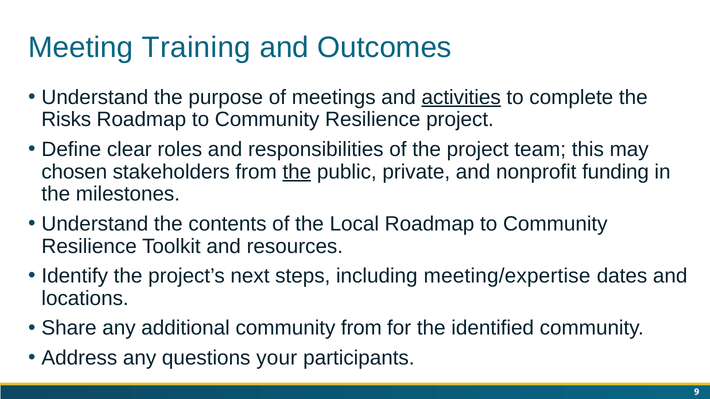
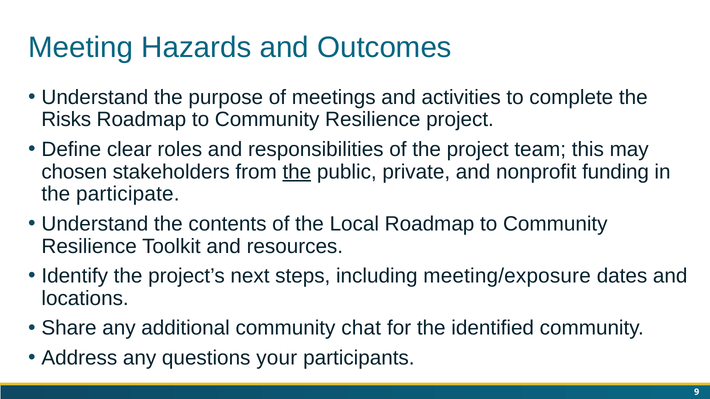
Training: Training -> Hazards (196, 48)
activities underline: present -> none (461, 97)
milestones: milestones -> participate (128, 194)
meeting/expertise: meeting/expertise -> meeting/exposure (507, 276)
community from: from -> chat (361, 328)
